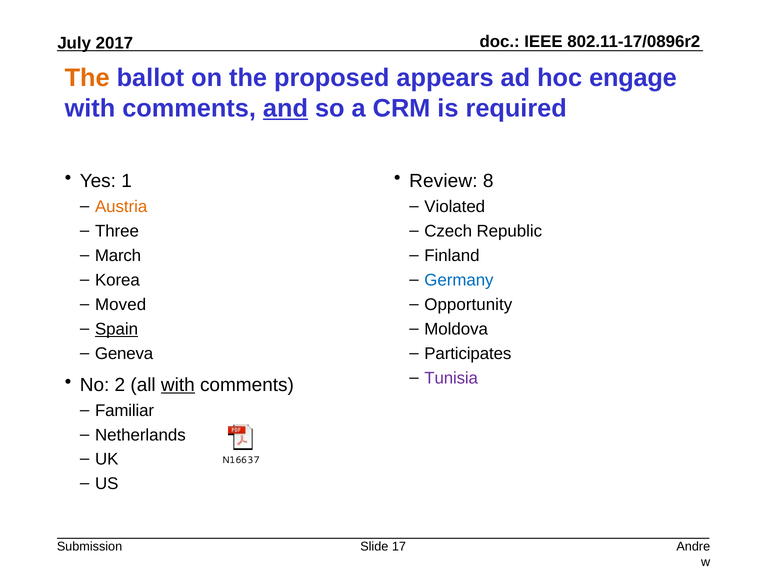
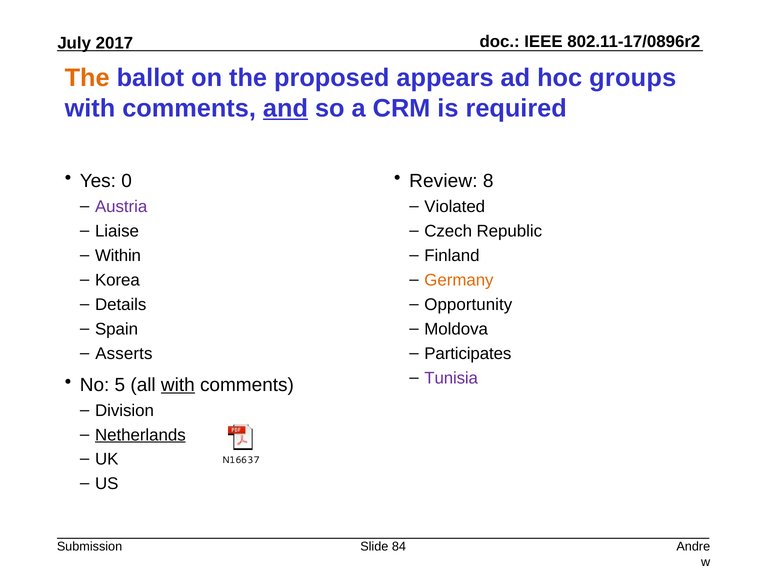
engage: engage -> groups (633, 78)
1: 1 -> 0 (127, 181)
Austria colour: orange -> purple (121, 207)
Three: Three -> Liaise (117, 231)
March: March -> Within (118, 256)
Germany colour: blue -> orange (459, 280)
Moved: Moved -> Details (121, 305)
Spain underline: present -> none (117, 329)
Geneva: Geneva -> Asserts (124, 354)
2: 2 -> 5 (120, 385)
Familiar: Familiar -> Division (124, 410)
Netherlands underline: none -> present (140, 435)
17: 17 -> 84 (399, 547)
